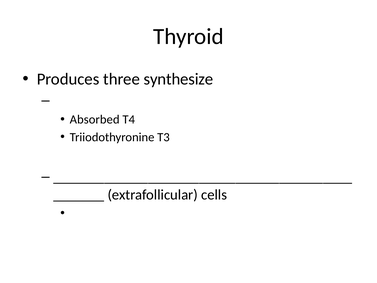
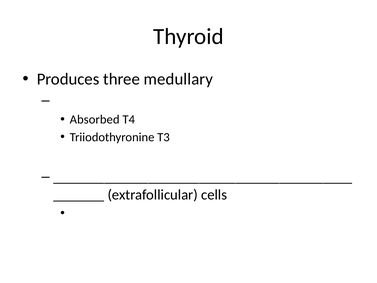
synthesize: synthesize -> medullary (178, 79)
